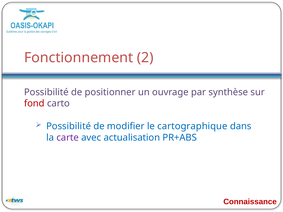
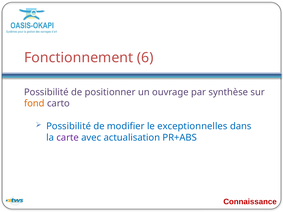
2: 2 -> 6 (145, 58)
fond colour: red -> orange (34, 104)
cartographique: cartographique -> exceptionnelles (192, 126)
